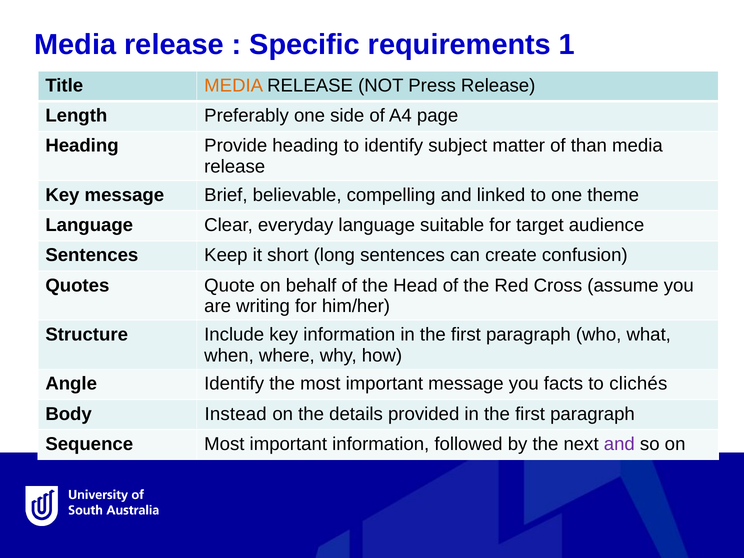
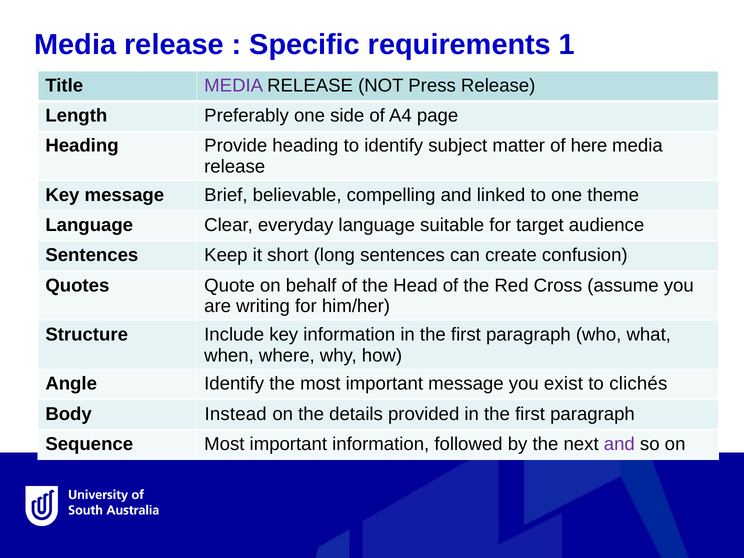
MEDIA colour: orange -> purple (234, 85)
than: than -> here (589, 146)
facts: facts -> exist (563, 384)
